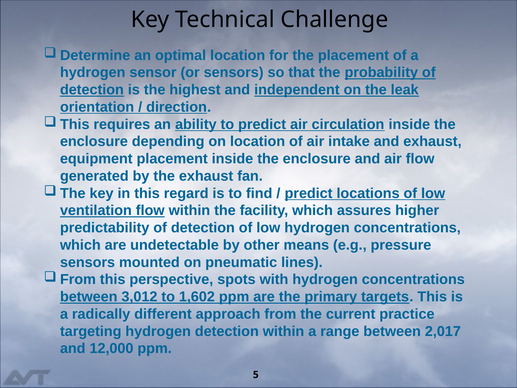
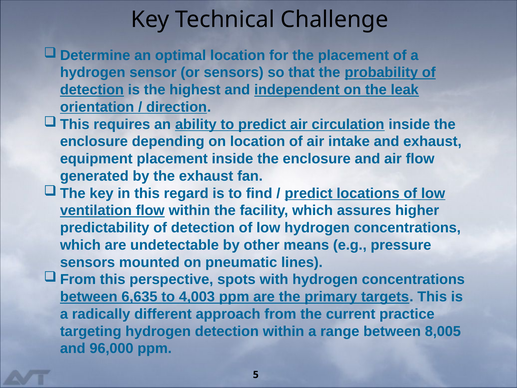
3,012: 3,012 -> 6,635 (139, 297)
1,602: 1,602 -> 4,003 (197, 297)
2,017: 2,017 -> 8,005 (443, 331)
12,000: 12,000 -> 96,000 (111, 348)
